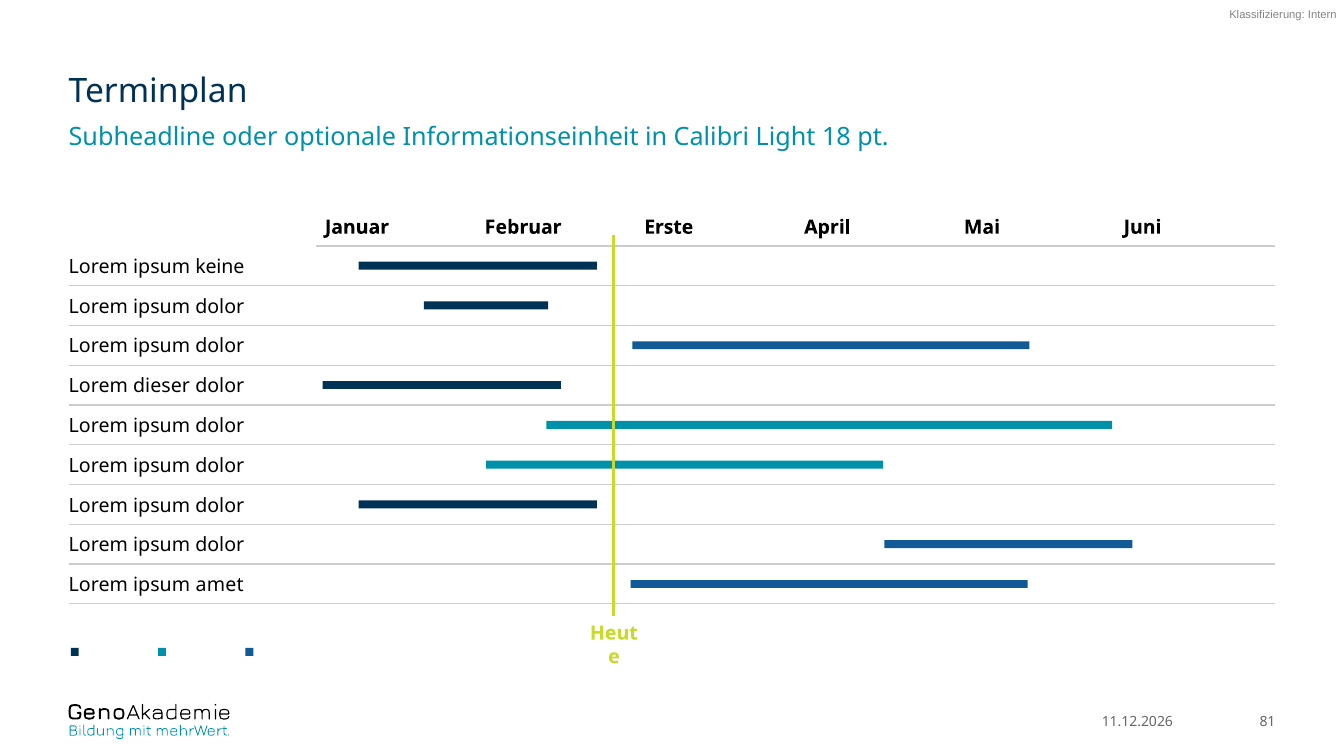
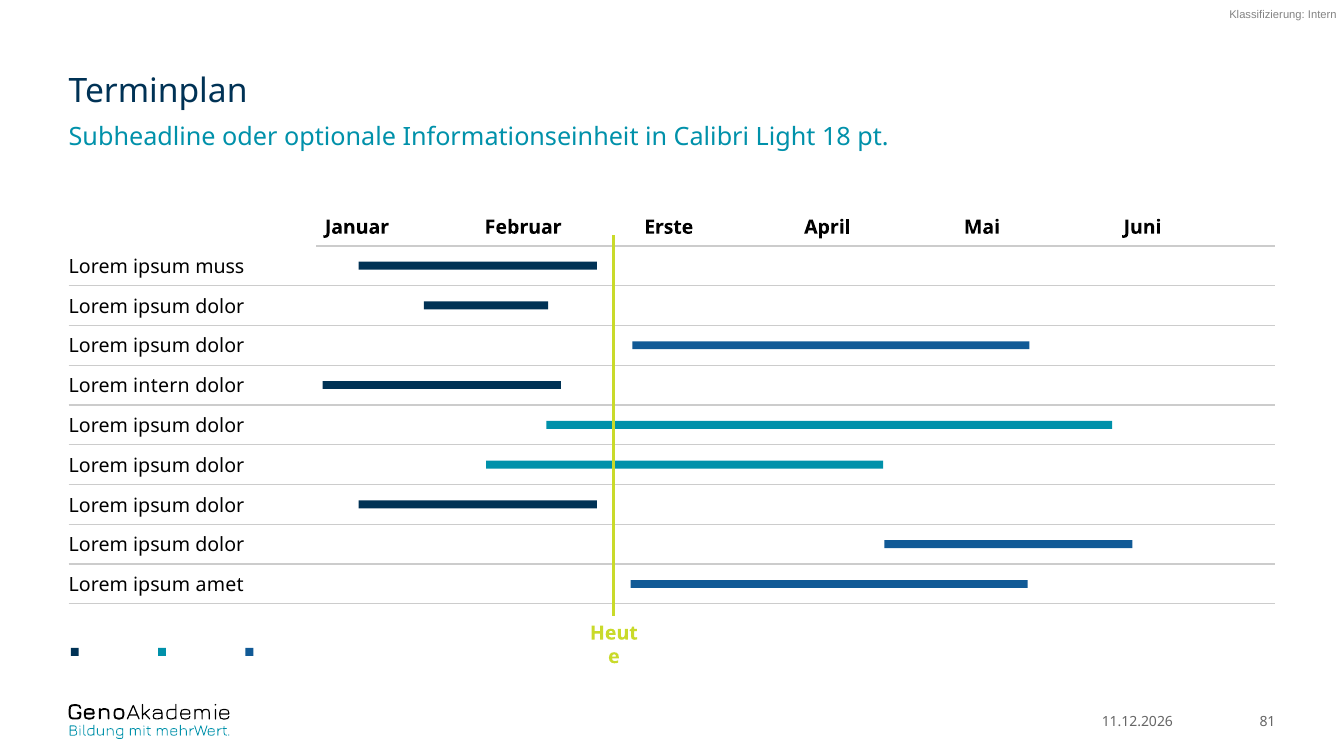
keine: keine -> muss (220, 267)
Lorem dieser: dieser -> intern (161, 386)
